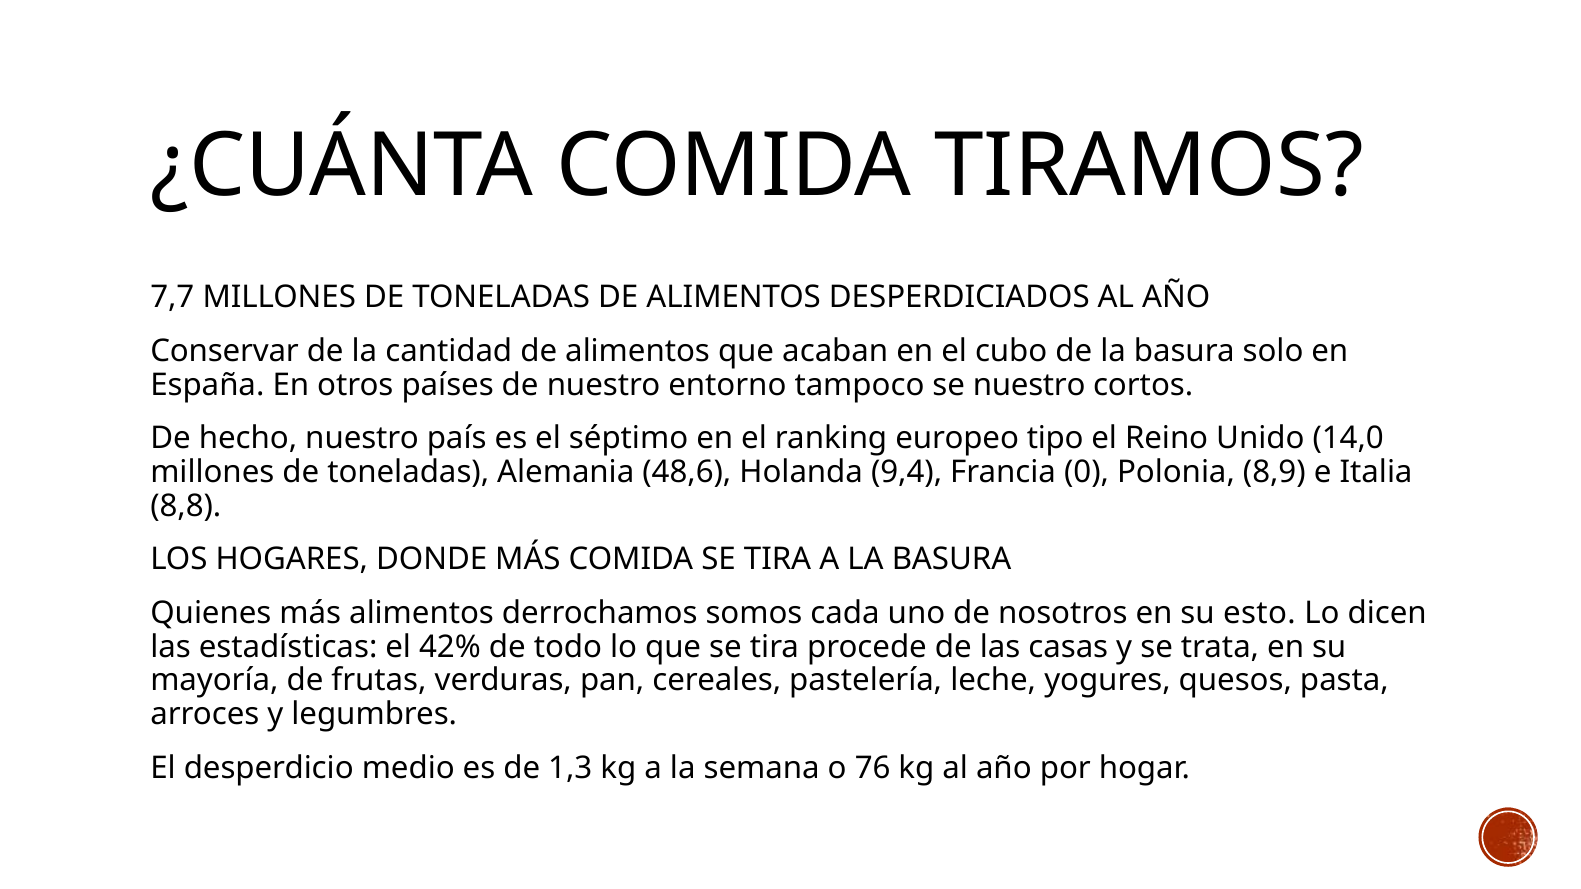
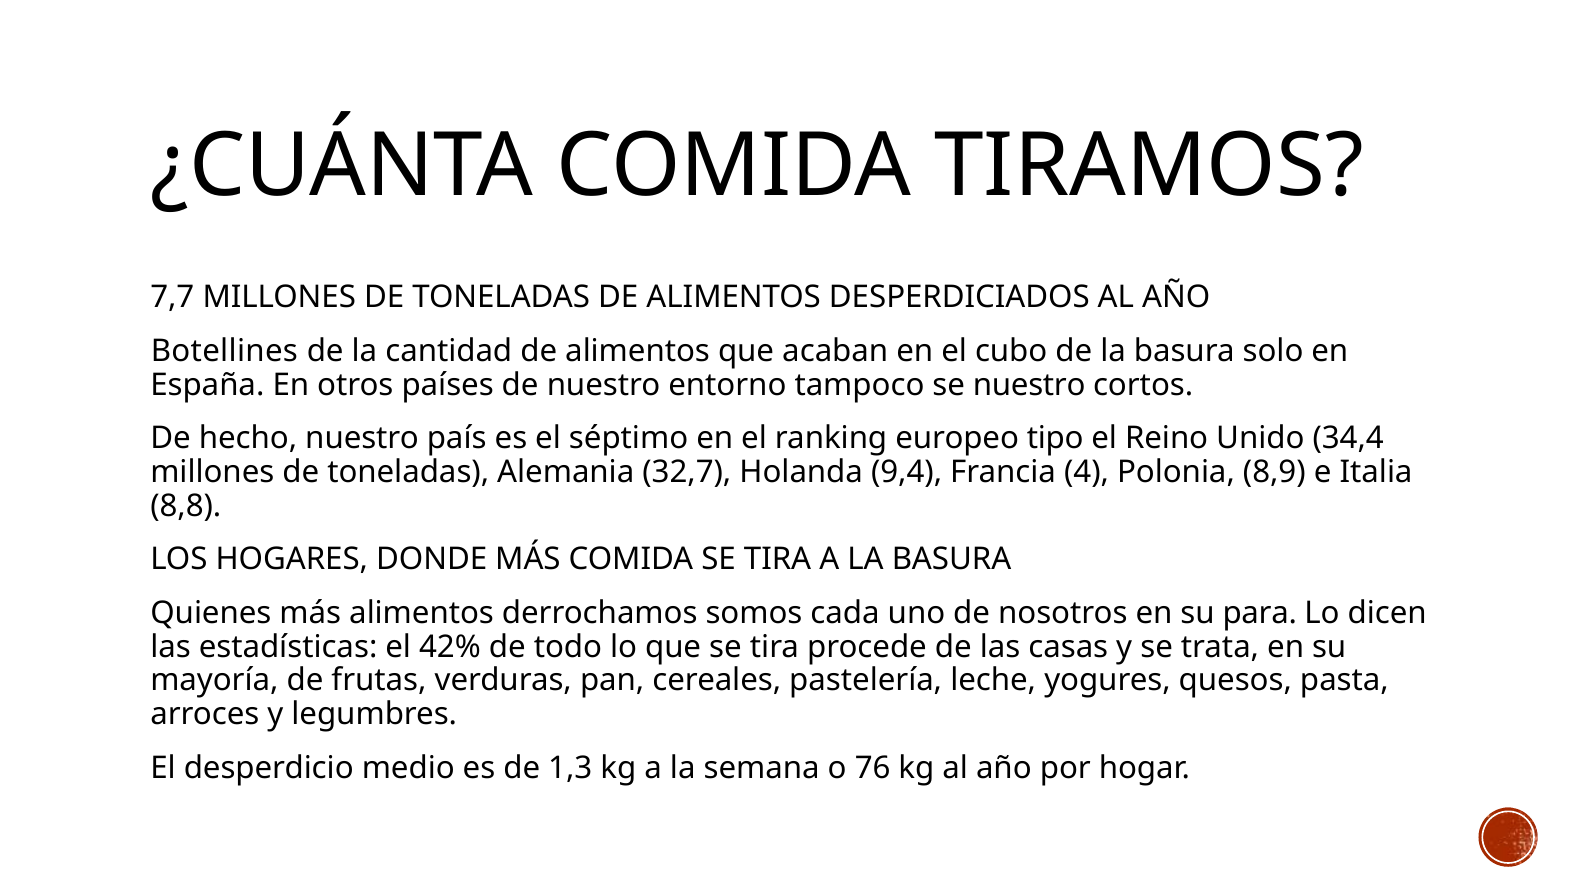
Conservar: Conservar -> Botellines (224, 351)
14,0: 14,0 -> 34,4 (1348, 439)
48,6: 48,6 -> 32,7 (687, 472)
0: 0 -> 4 (1087, 472)
esto: esto -> para (1260, 613)
